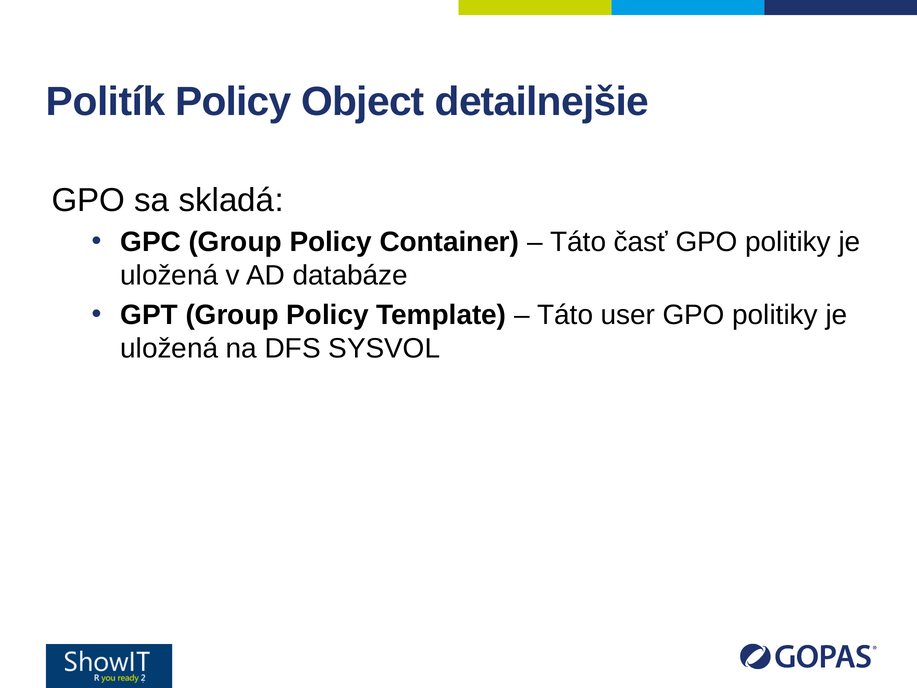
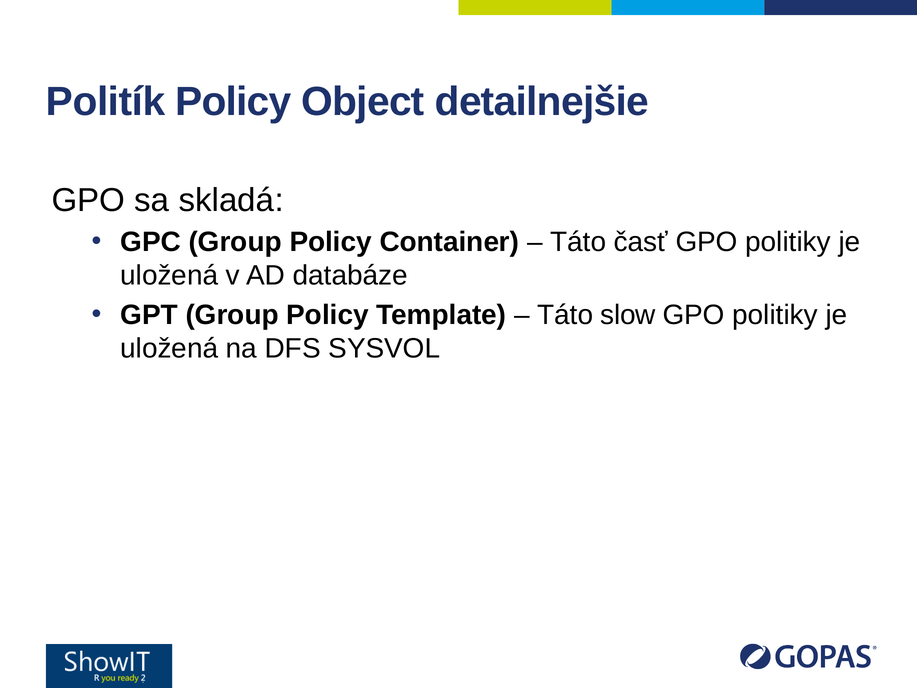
user: user -> slow (628, 315)
